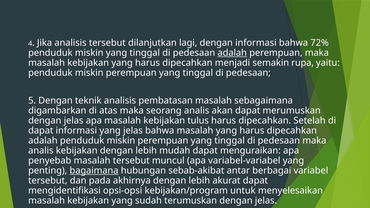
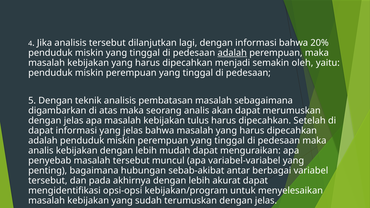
72%: 72% -> 20% (320, 43)
rupa: rupa -> oleh (302, 63)
bagaimana underline: present -> none (94, 171)
